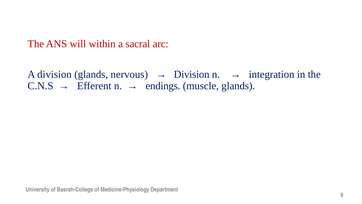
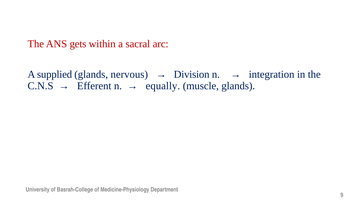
will: will -> gets (78, 44)
A division: division -> supplied (55, 74)
endings: endings -> equally (163, 86)
